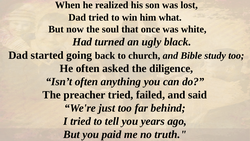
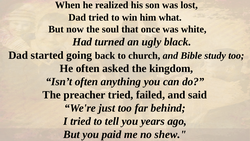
diligence: diligence -> kingdom (171, 68)
truth: truth -> shew (171, 134)
